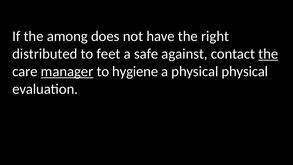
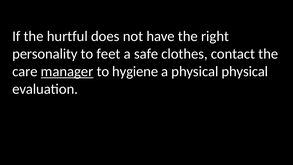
among: among -> hurtful (67, 36)
distributed: distributed -> personality (45, 54)
against: against -> clothes (185, 54)
the underline: present -> none (268, 54)
